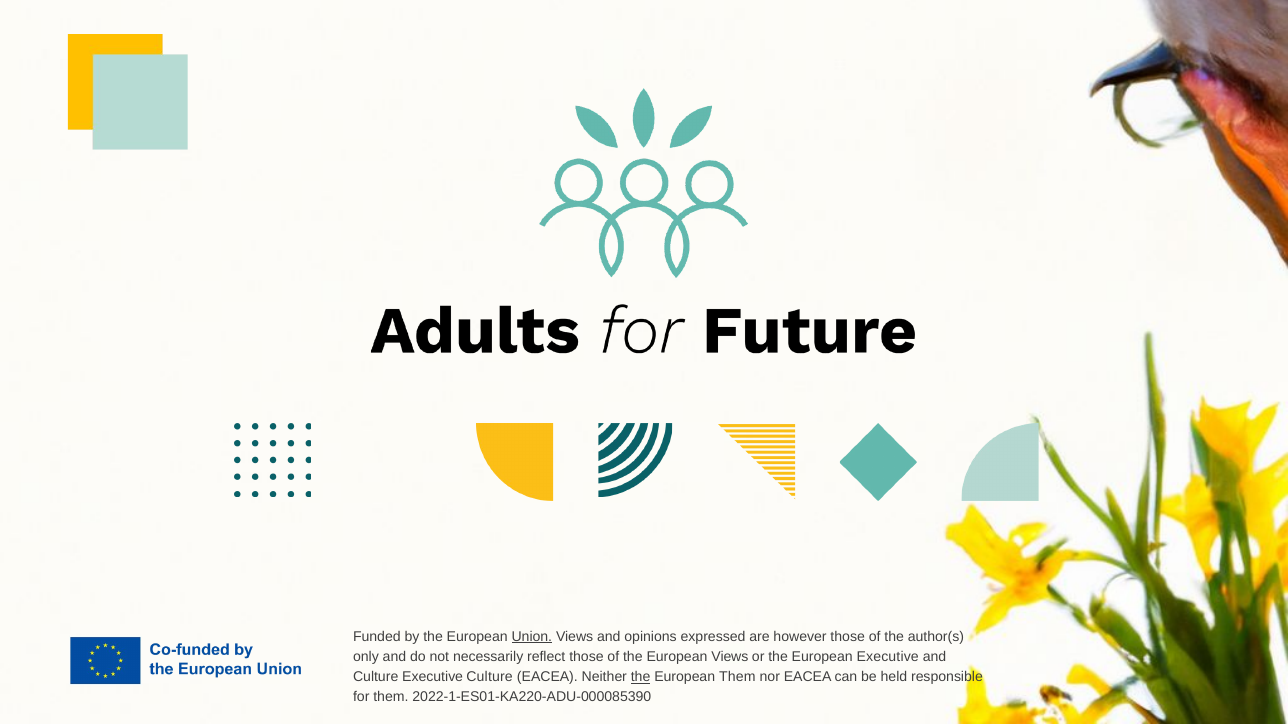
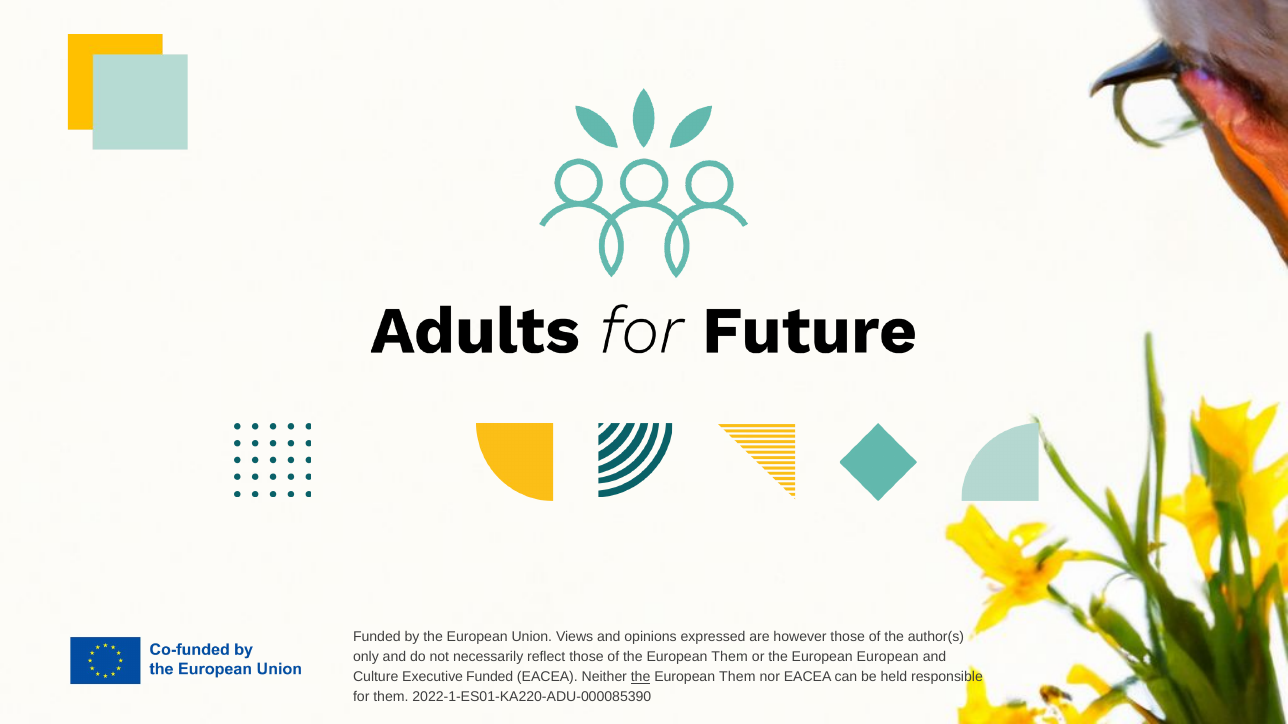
Union underline: present -> none (532, 637)
of the European Views: Views -> Them (730, 657)
European Executive: Executive -> European (888, 657)
Executive Culture: Culture -> Funded (490, 677)
